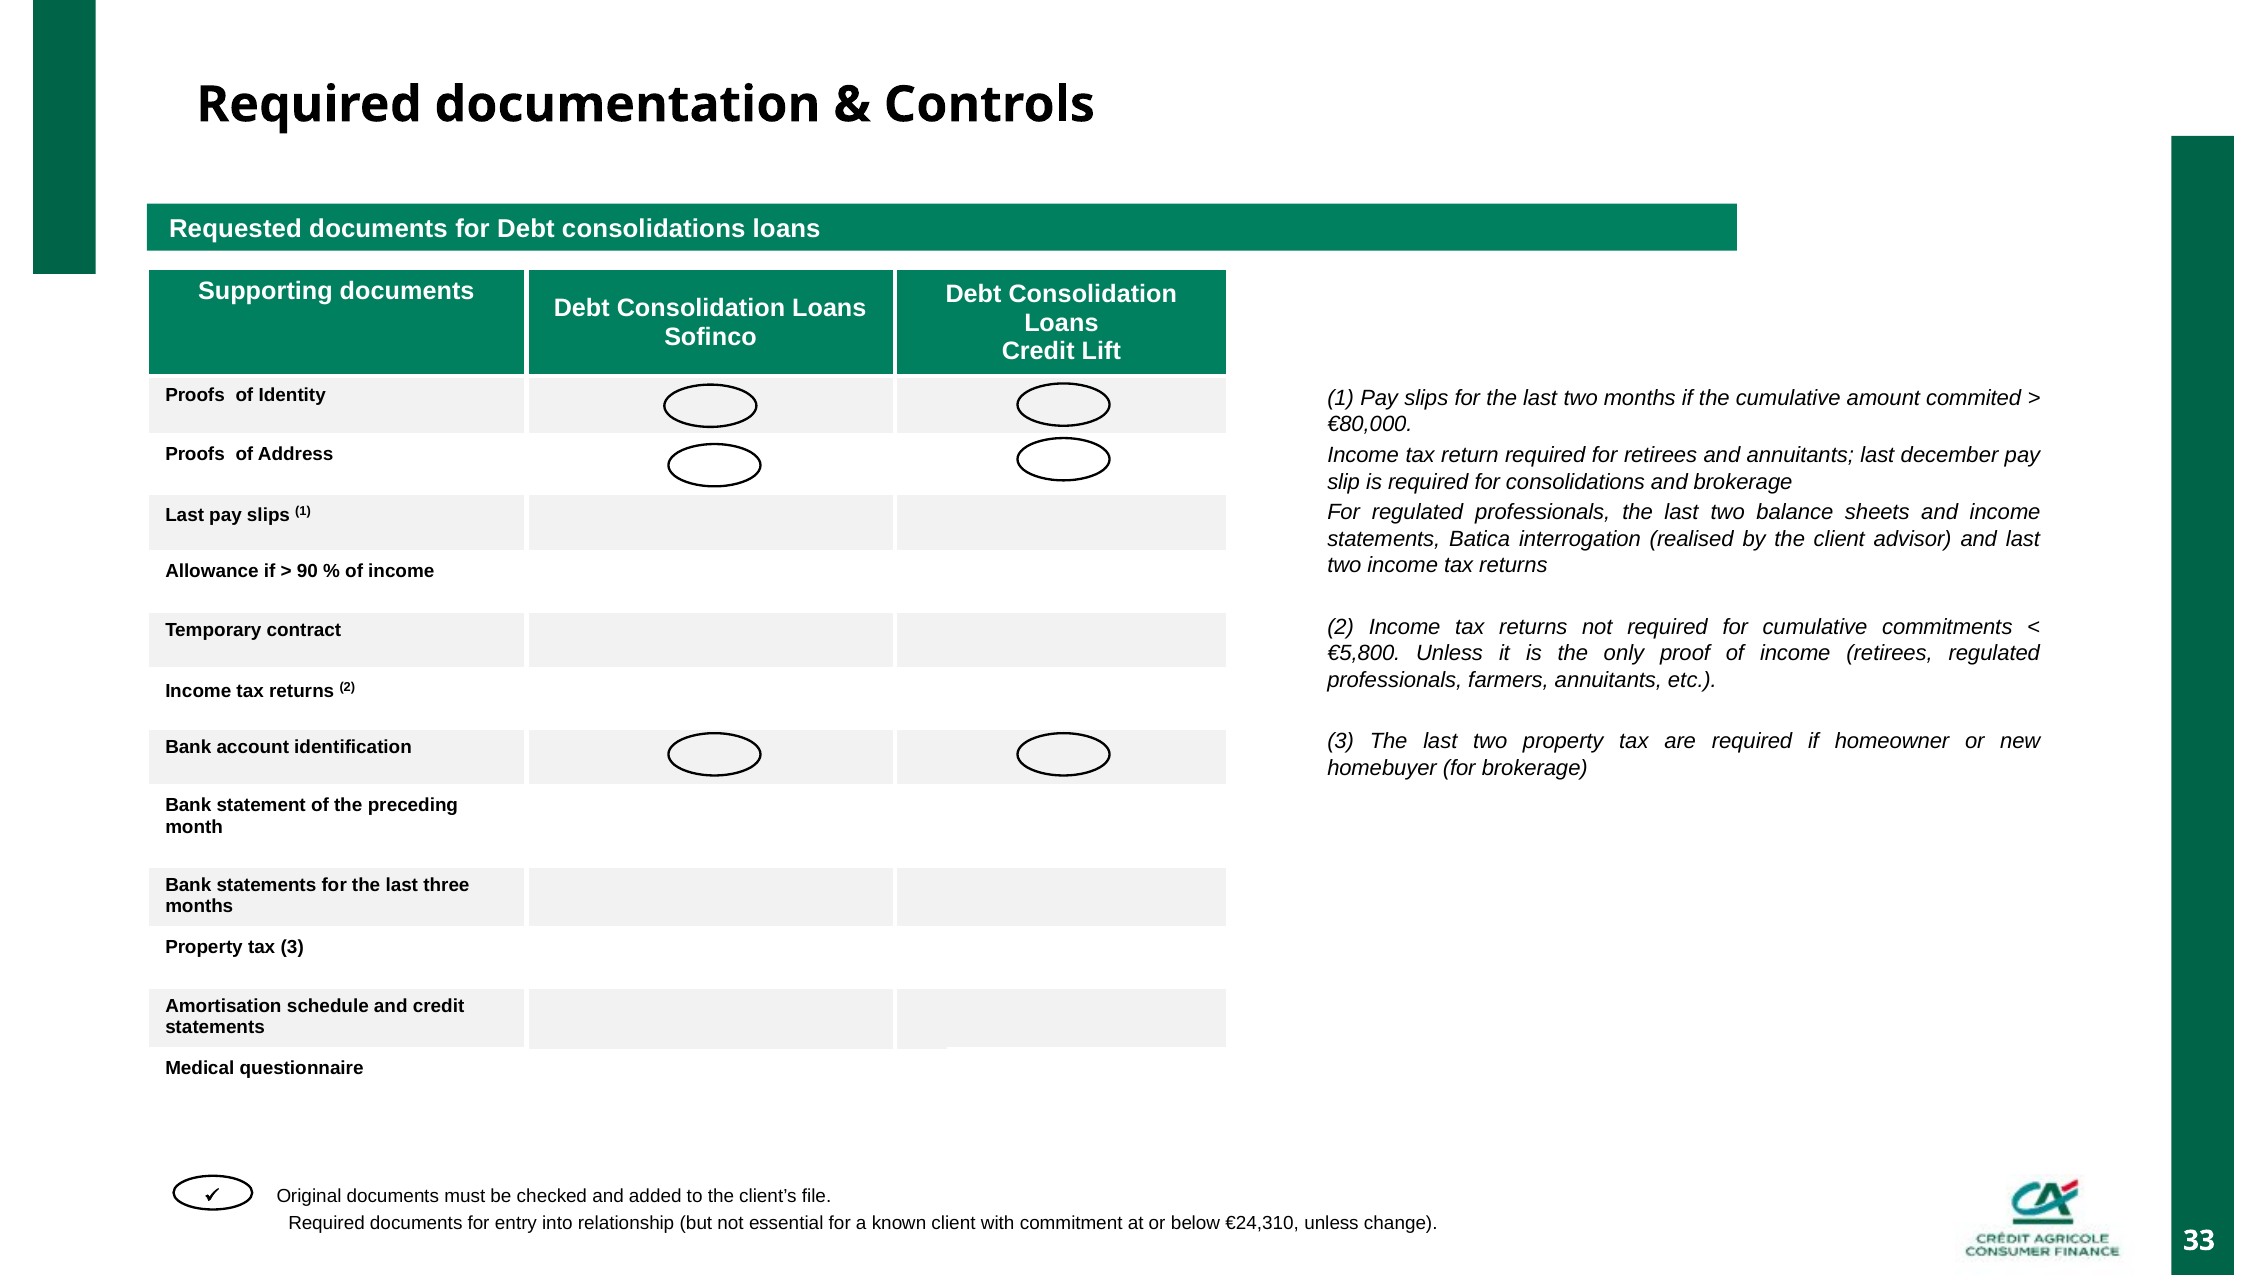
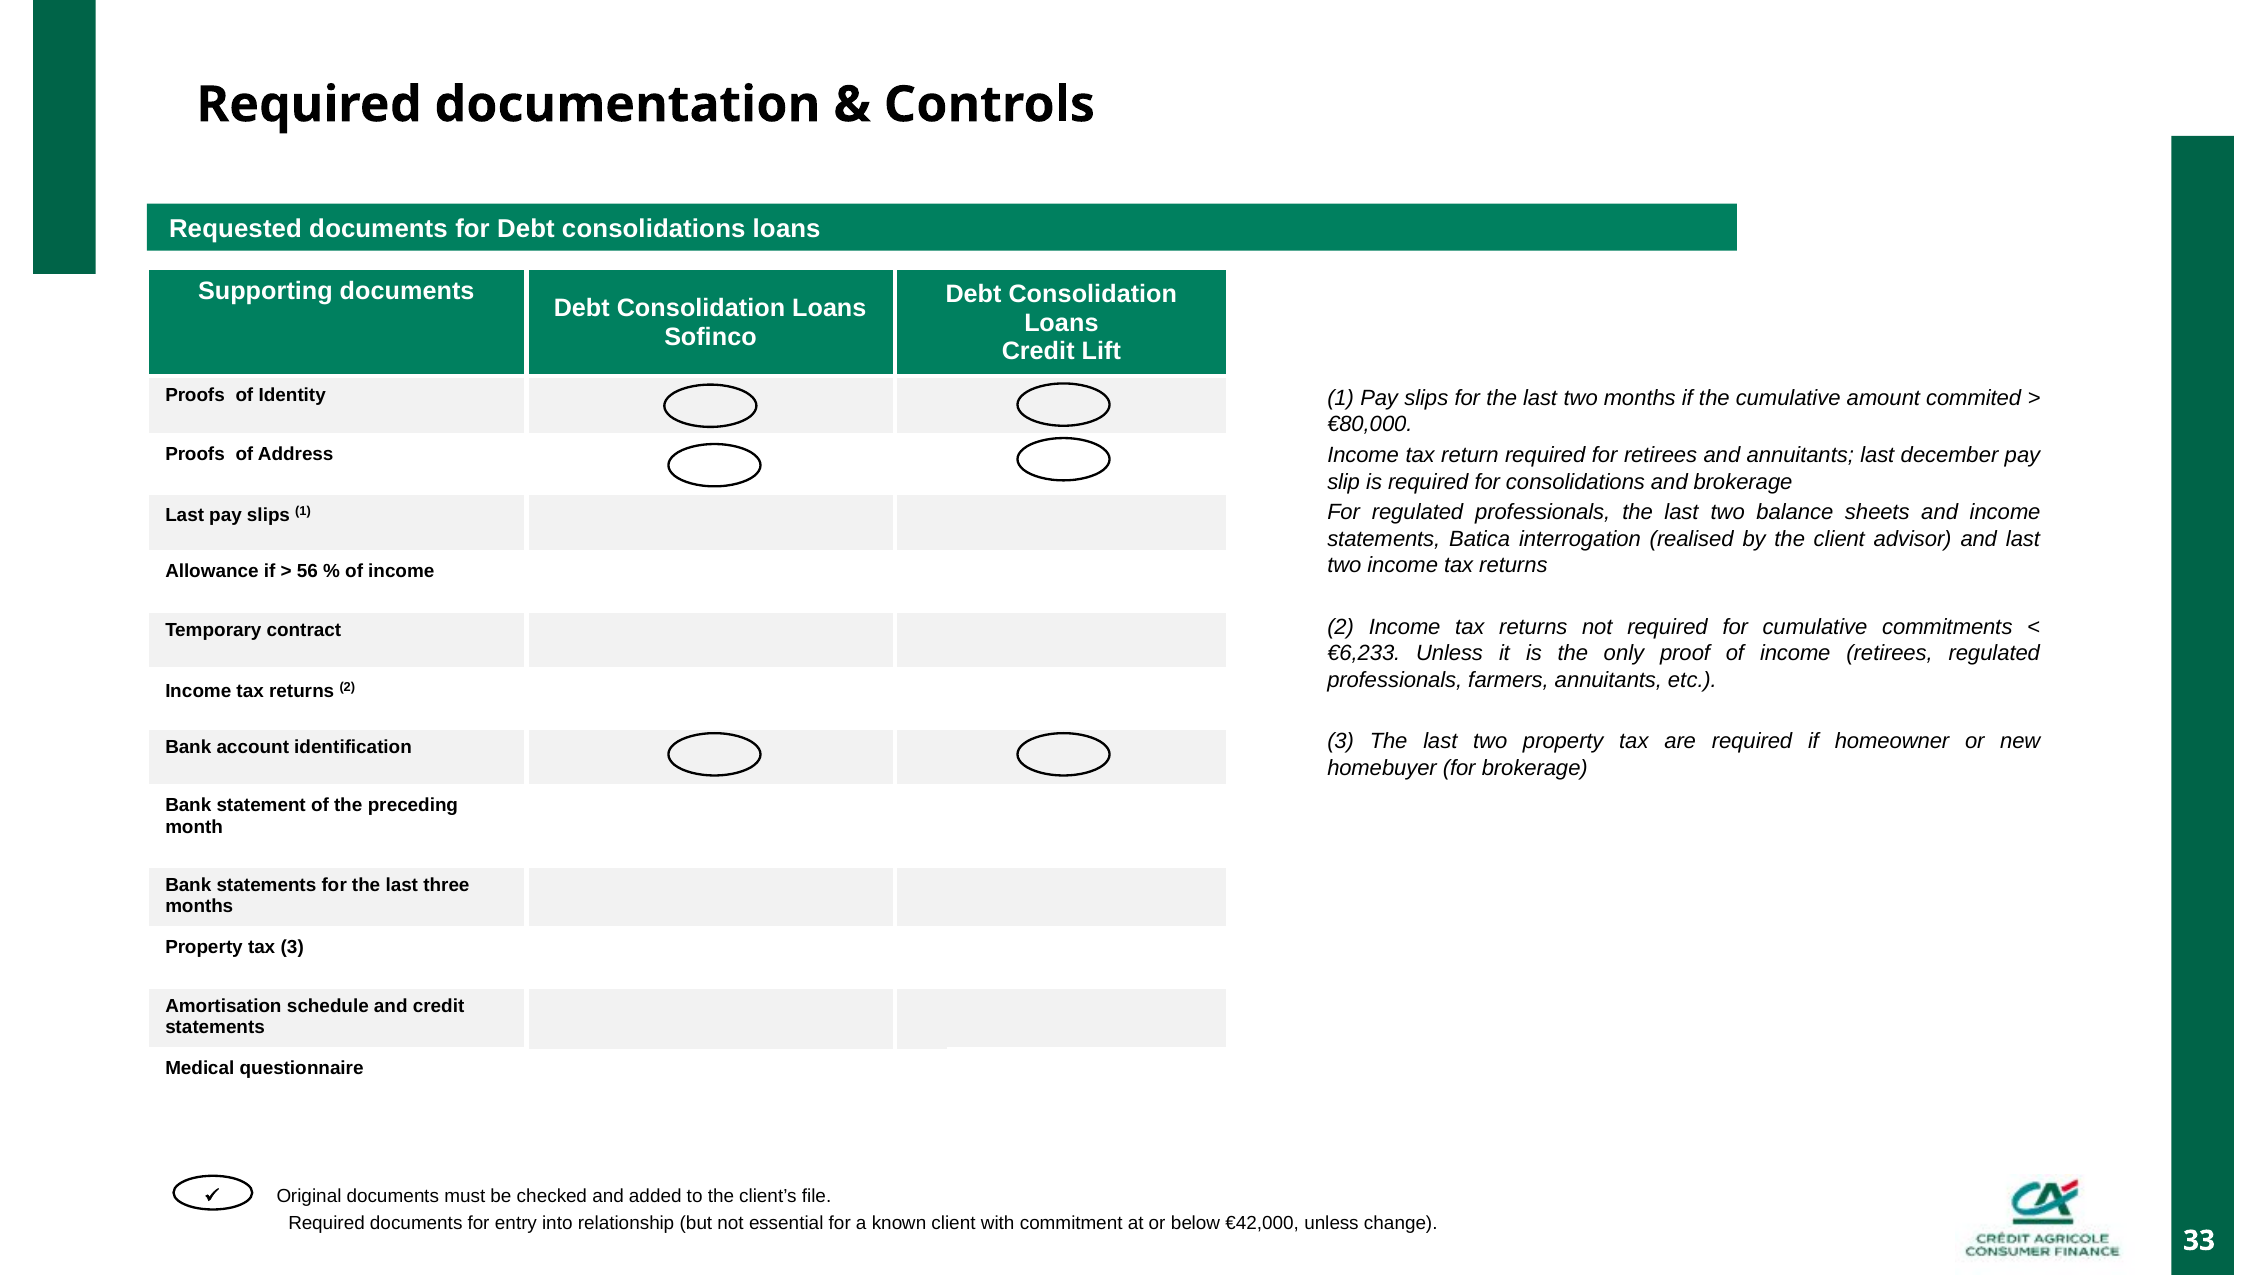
90: 90 -> 56 (307, 571)
€5,800: €5,800 -> €6,233 (1364, 654)
€24,310: €24,310 -> €42,000 (1262, 1223)
